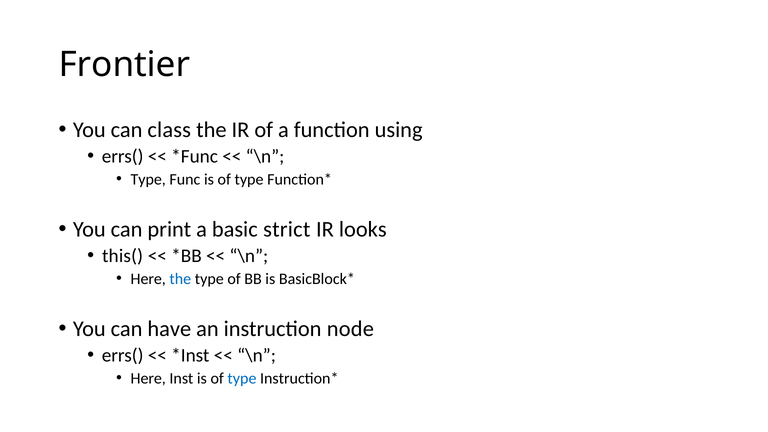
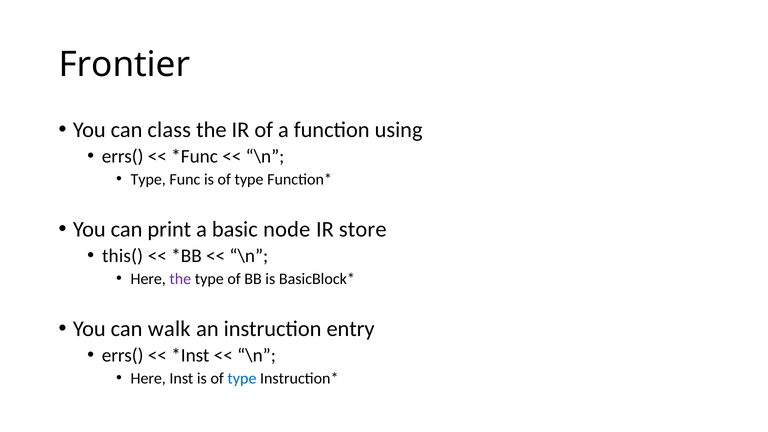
strict: strict -> node (287, 229)
looks: looks -> store (363, 229)
the colour: blue -> purple (180, 279)
have: have -> walk (169, 329)
node: node -> entry (351, 329)
